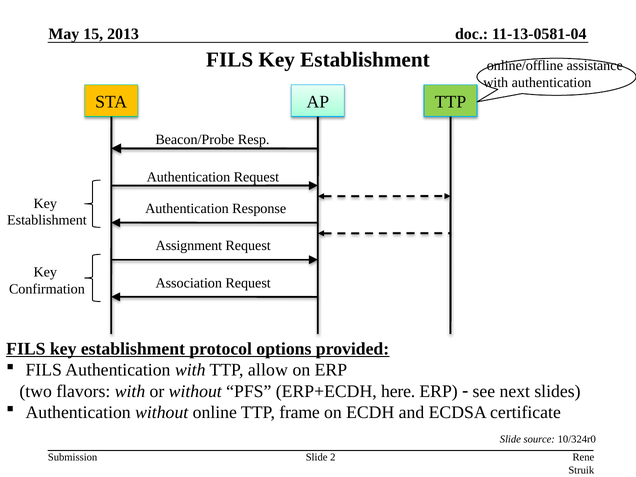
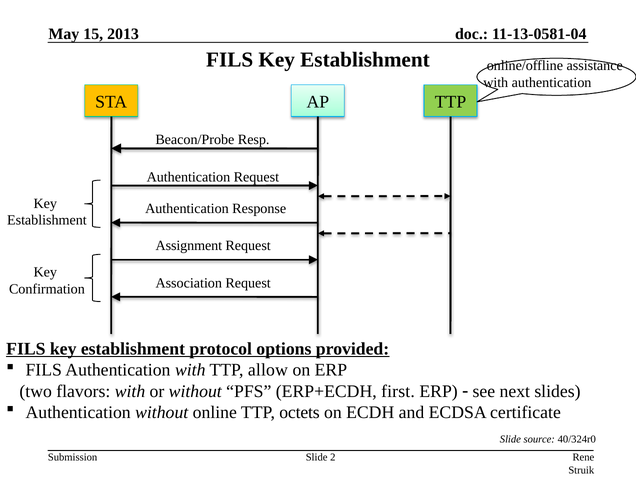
here: here -> first (398, 391)
frame: frame -> octets (300, 412)
10/324r0: 10/324r0 -> 40/324r0 (577, 440)
